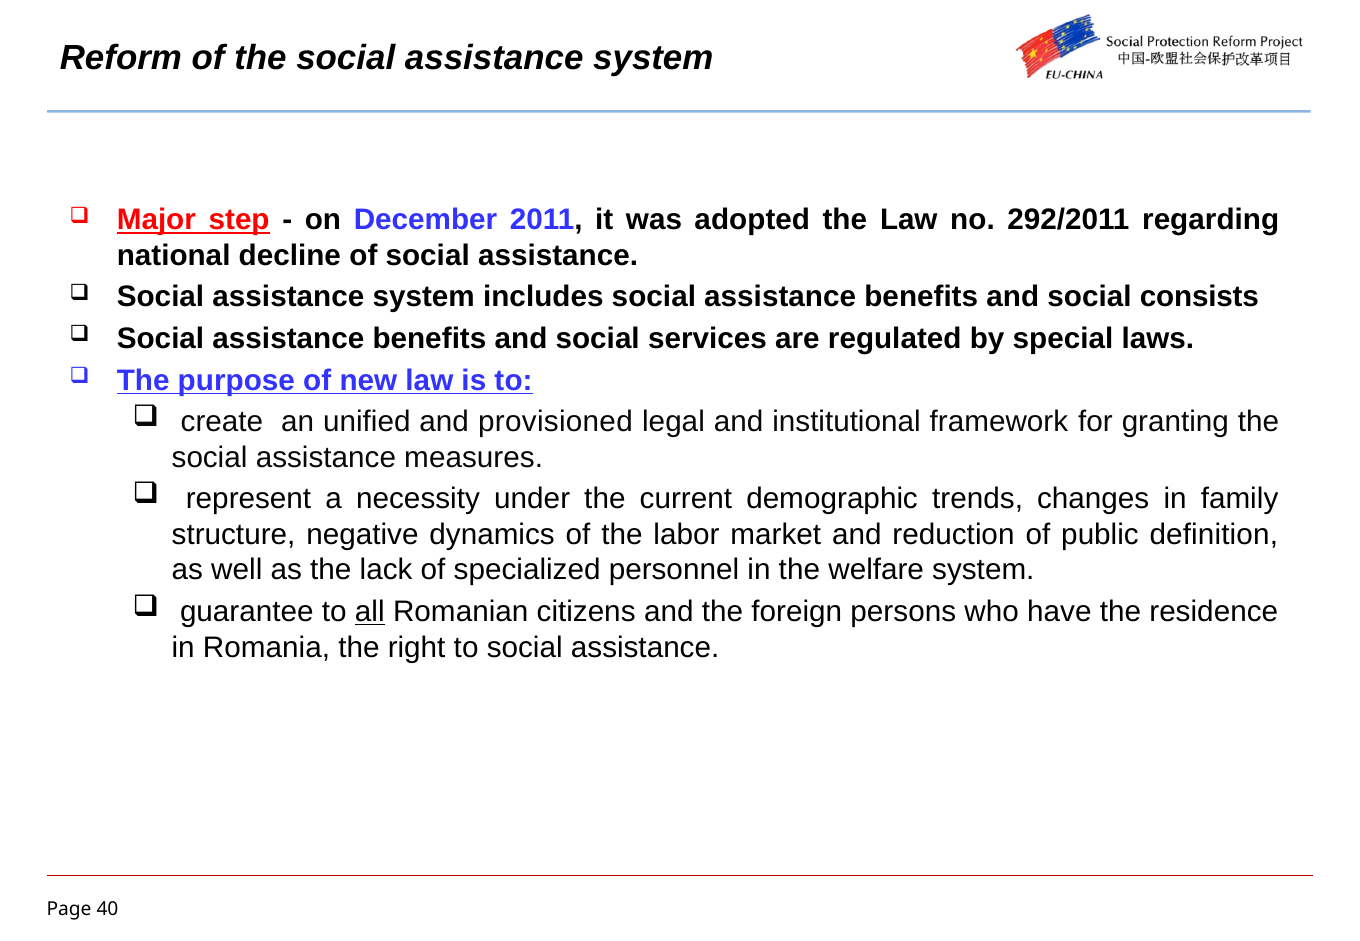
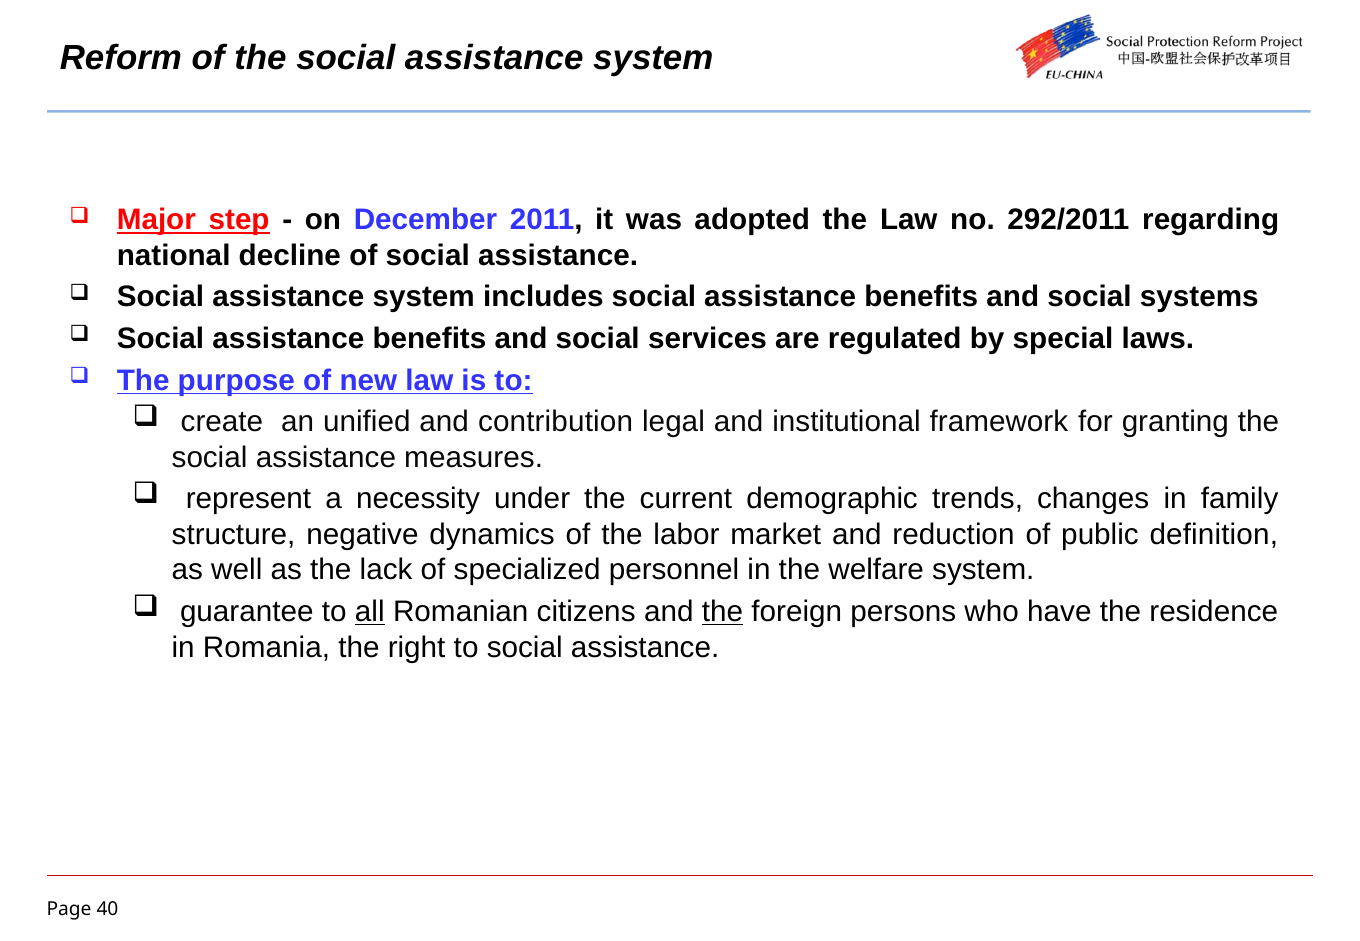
consists: consists -> systems (1199, 297)
provisioned: provisioned -> contribution (556, 422)
the underline: none -> present (722, 612)
